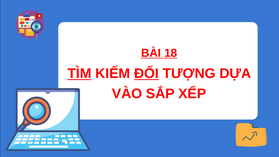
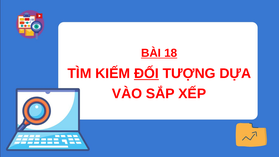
TÌM underline: present -> none (79, 74)
